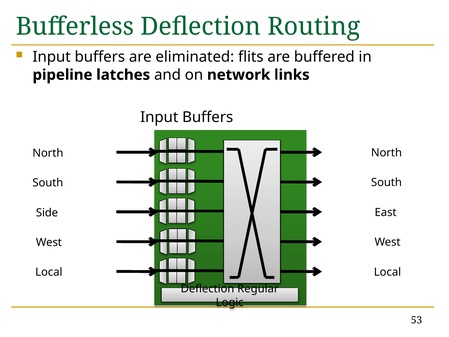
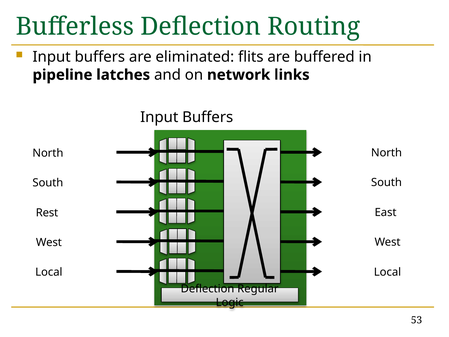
Side: Side -> Rest (47, 212)
